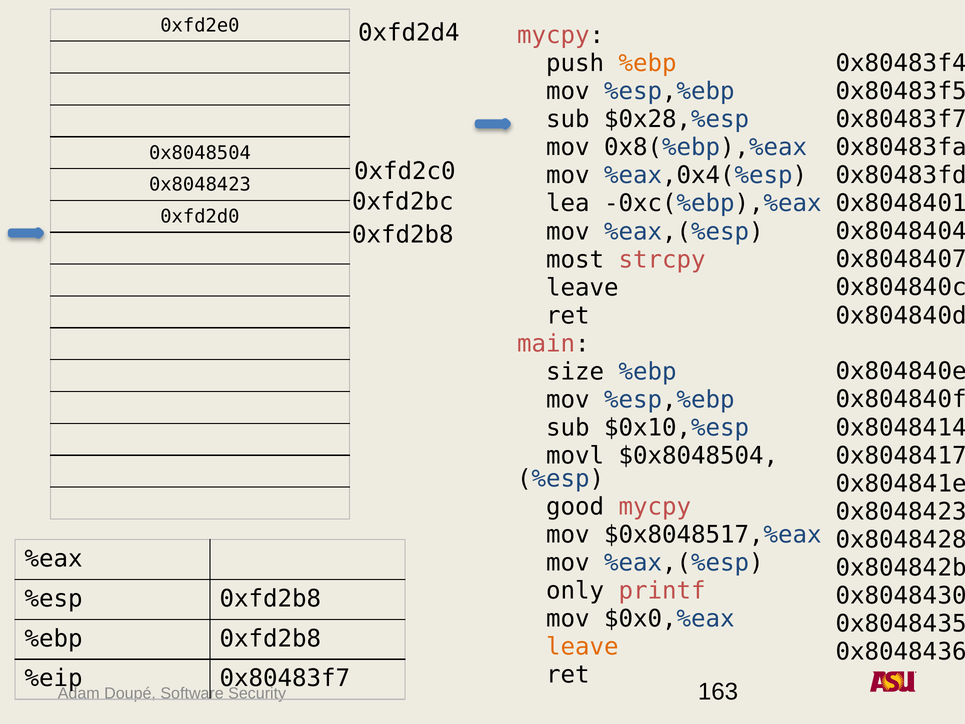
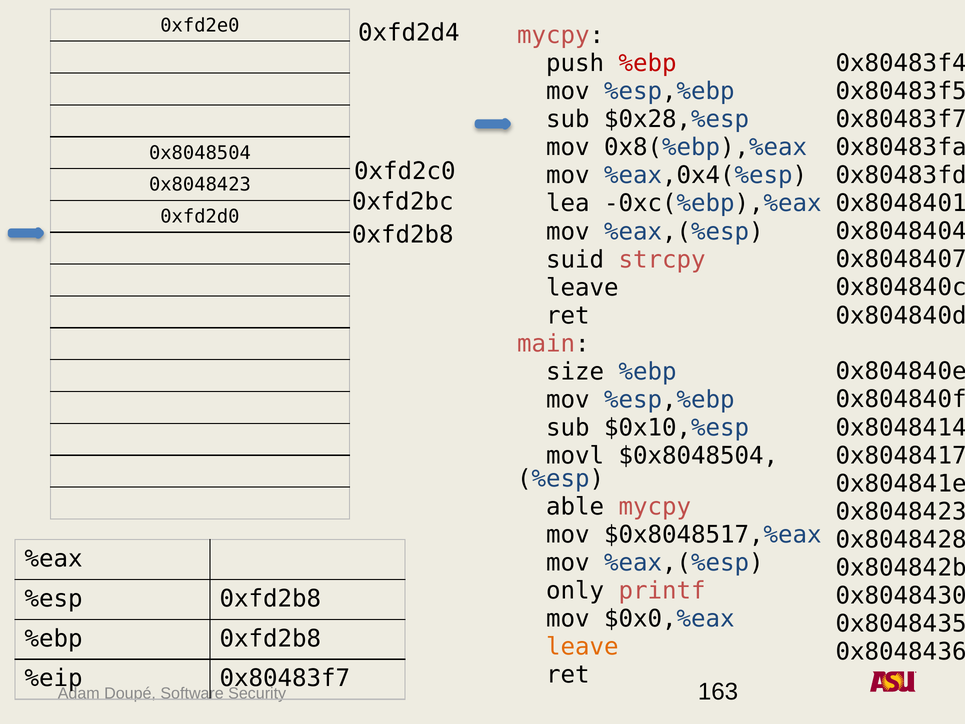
%ebp colour: orange -> red (648, 63)
most: most -> suid (575, 259)
good: good -> able (575, 507)
